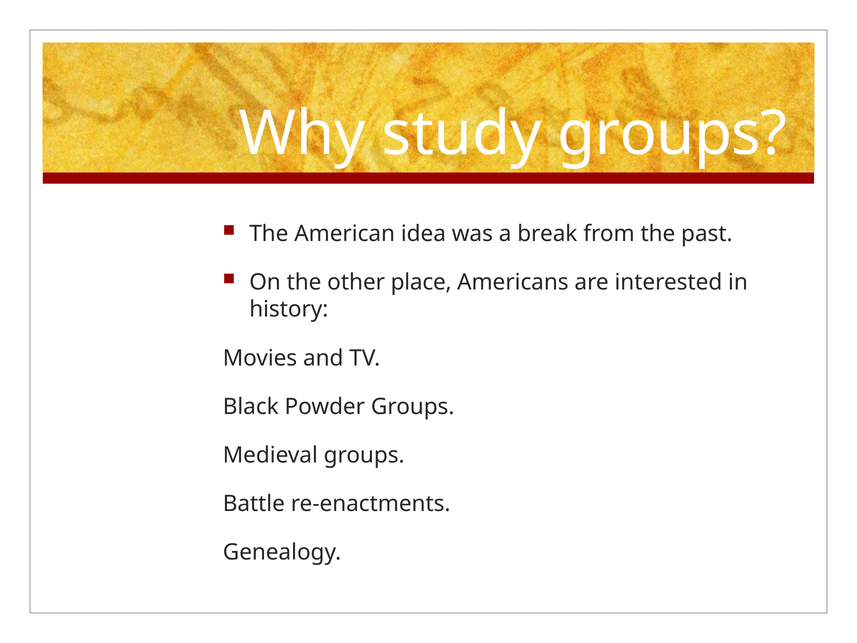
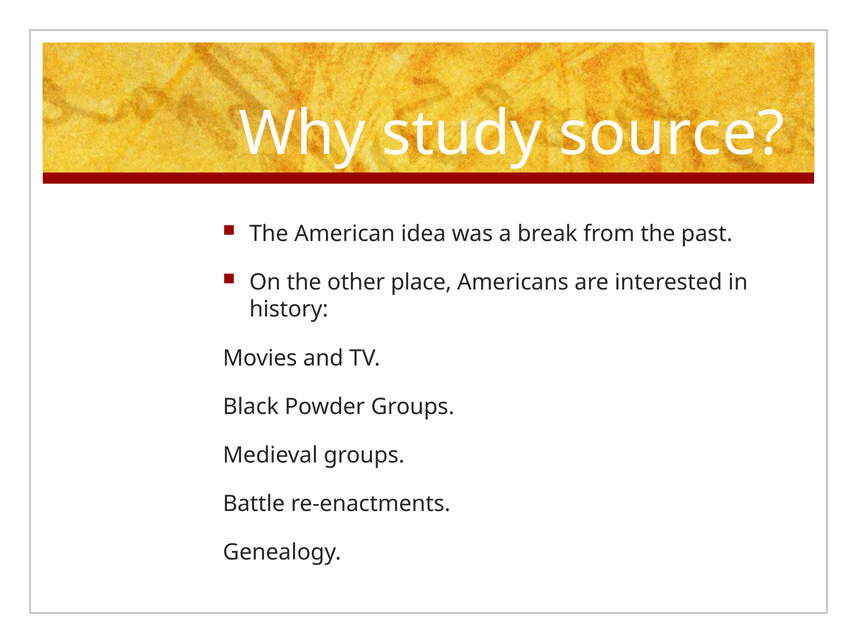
study groups: groups -> source (672, 134)
